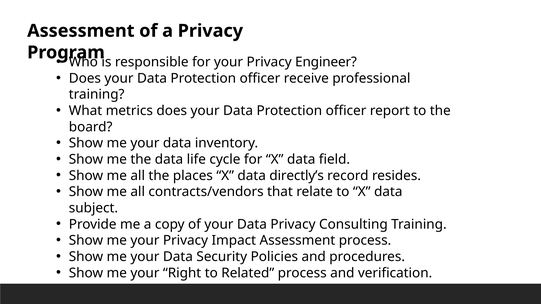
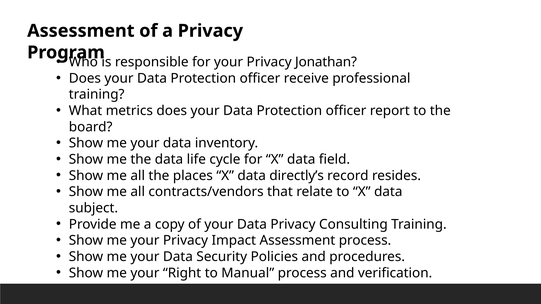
Engineer: Engineer -> Jonathan (326, 62)
Related: Related -> Manual (248, 273)
